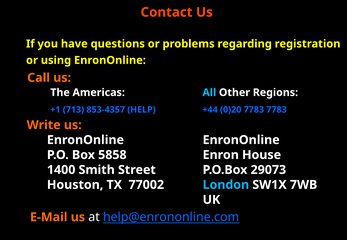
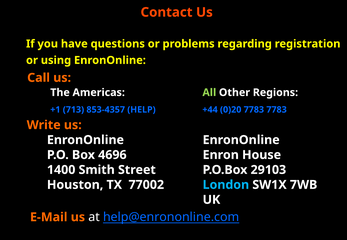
All colour: light blue -> light green (209, 93)
5858: 5858 -> 4696 (112, 155)
29073: 29073 -> 29103 (268, 170)
